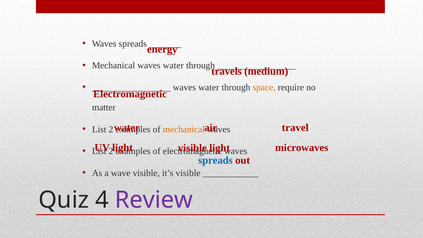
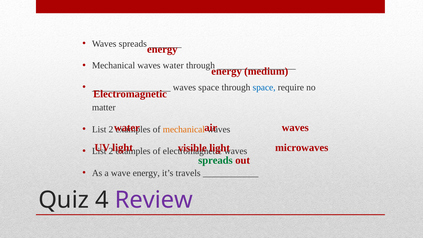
travels: travels -> energy (227, 71)
water: water -> space (209, 87)
space colour: orange -> blue (264, 87)
travel: travel -> waves (295, 128)
spreads colour: blue -> green (215, 160)
wave visible: visible -> energy (146, 173)
it’s visible: visible -> travels (188, 173)
